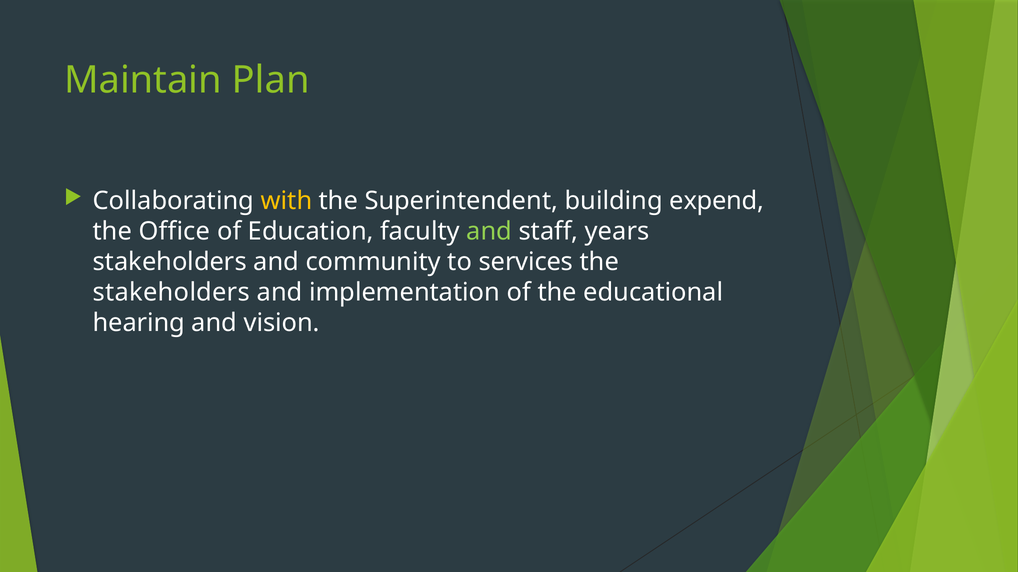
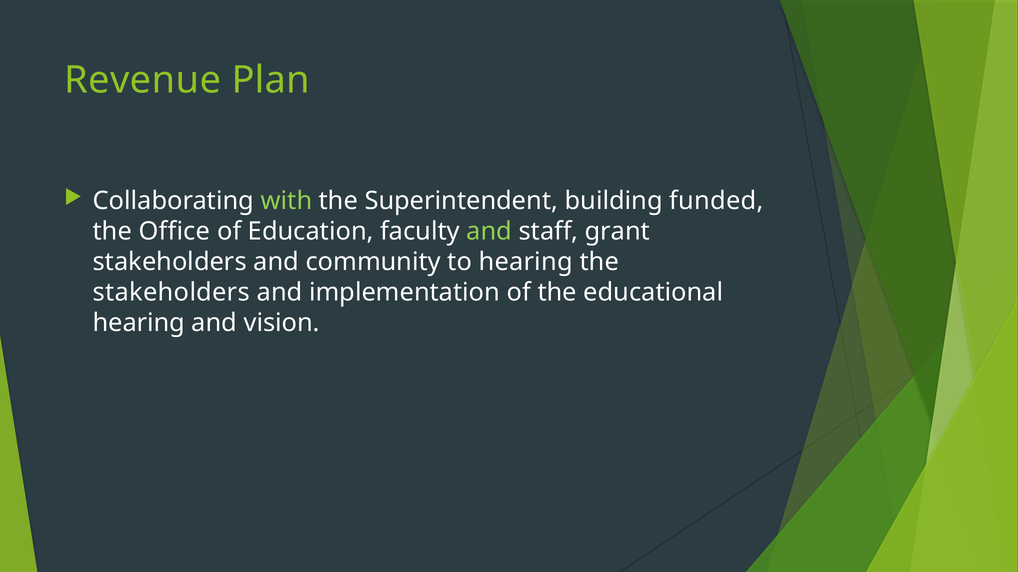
Maintain: Maintain -> Revenue (143, 80)
with colour: yellow -> light green (286, 201)
expend: expend -> funded (717, 201)
years: years -> grant (617, 232)
to services: services -> hearing (526, 262)
